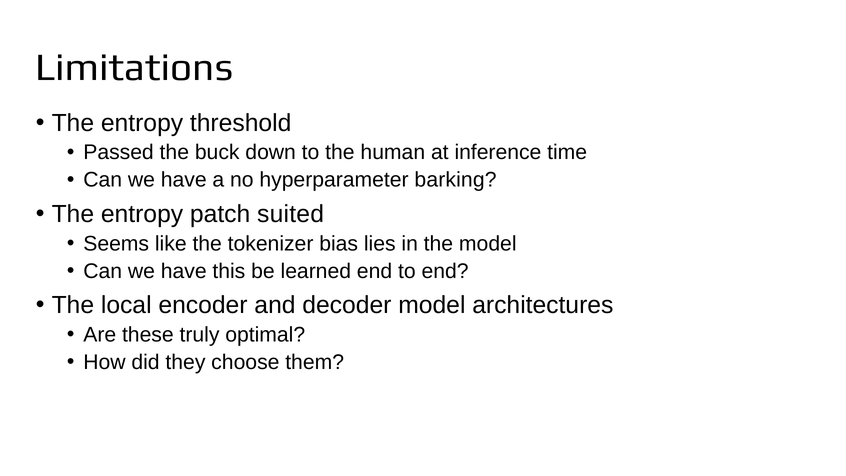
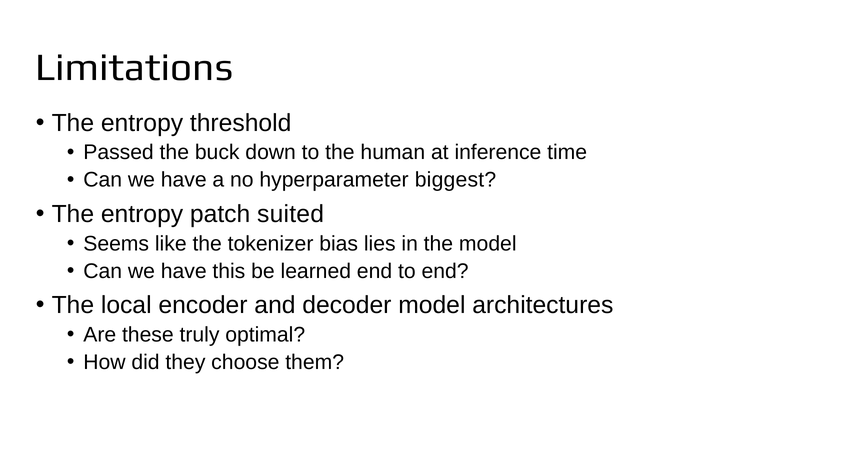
barking: barking -> biggest (455, 180)
